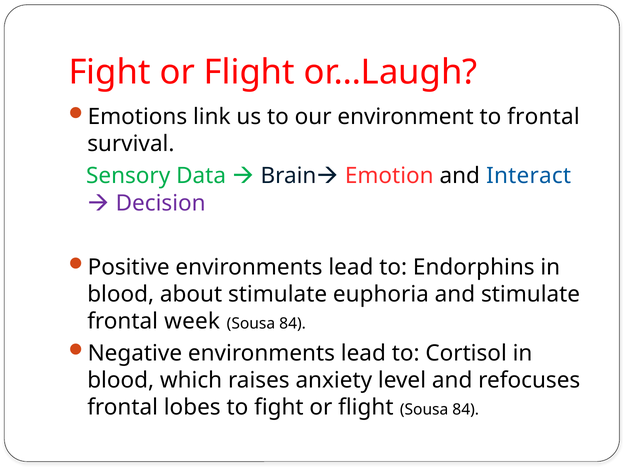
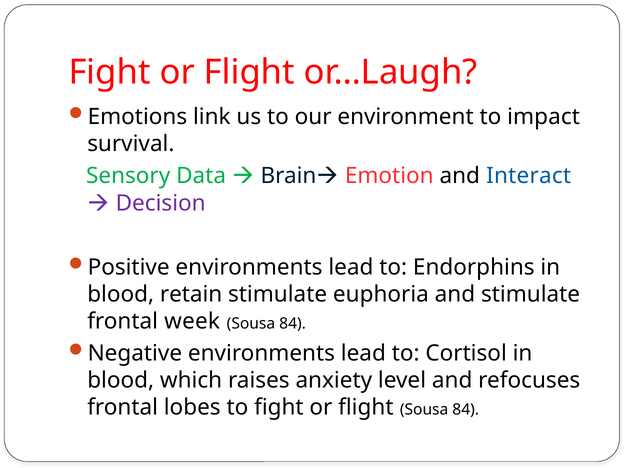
to frontal: frontal -> impact (544, 117)
about: about -> retain (191, 294)
